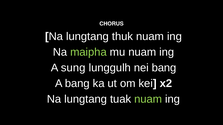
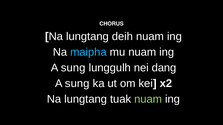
thuk: thuk -> deih (122, 37)
maipha colour: light green -> light blue (88, 52)
nei bang: bang -> dang (164, 68)
bang: bang -> sung (77, 84)
